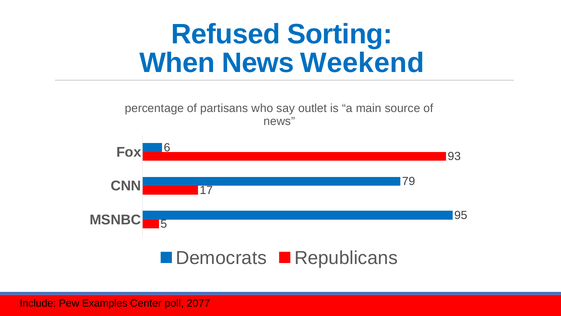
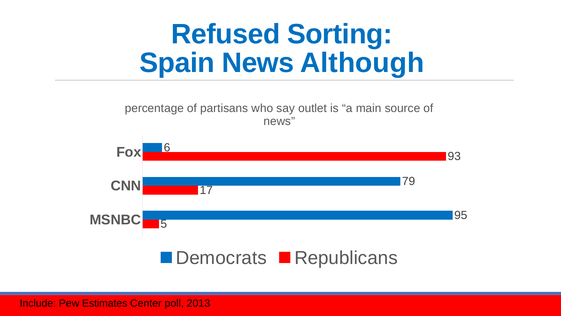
When: When -> Spain (177, 63)
Weekend: Weekend -> Although (362, 63)
Examples: Examples -> Estimates (105, 303)
2077: 2077 -> 2013 (198, 303)
